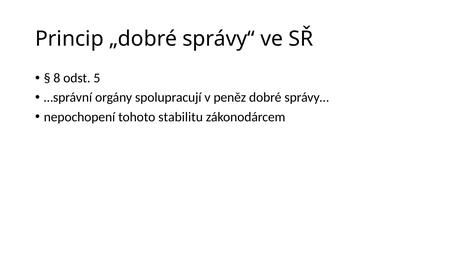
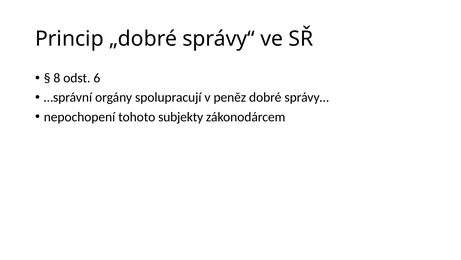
5: 5 -> 6 (97, 78)
stabilitu: stabilitu -> subjekty (181, 117)
